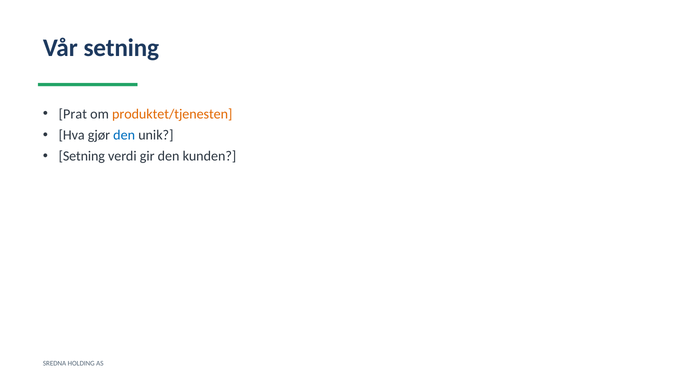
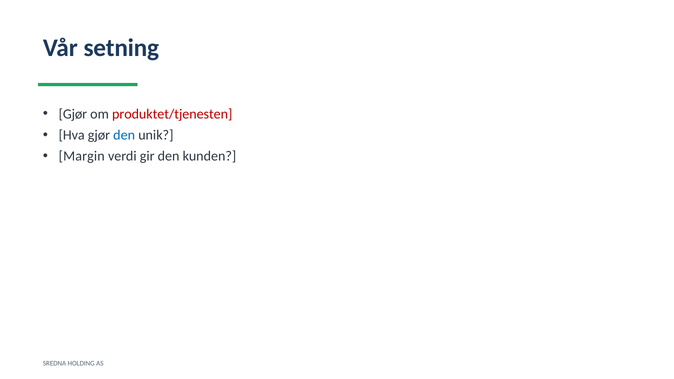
Prat: Prat -> Gjør (73, 114)
produktet/tjenesten colour: orange -> red (172, 114)
Setning: Setning -> Margin (82, 156)
